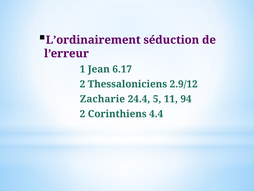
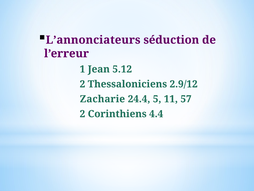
L’ordinairement: L’ordinairement -> L’annonciateurs (93, 40)
6.17: 6.17 -> 5.12 (122, 69)
94: 94 -> 57 (186, 99)
